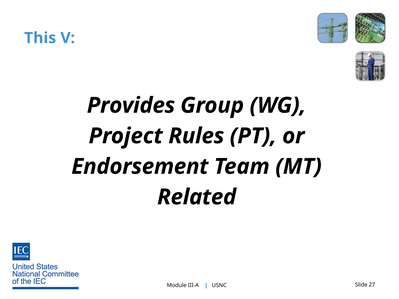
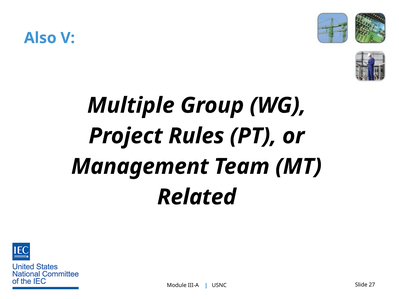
This: This -> Also (40, 38)
Provides: Provides -> Multiple (131, 106)
Endorsement: Endorsement -> Management (140, 167)
